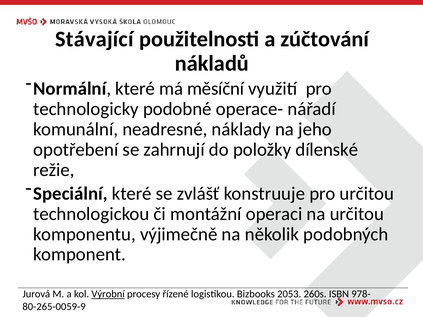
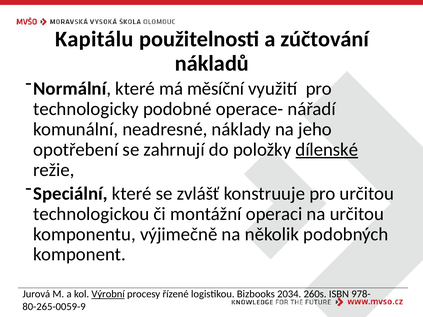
Stávající: Stávající -> Kapitálu (94, 39)
dílenské underline: none -> present (327, 150)
2053: 2053 -> 2034 (289, 294)
